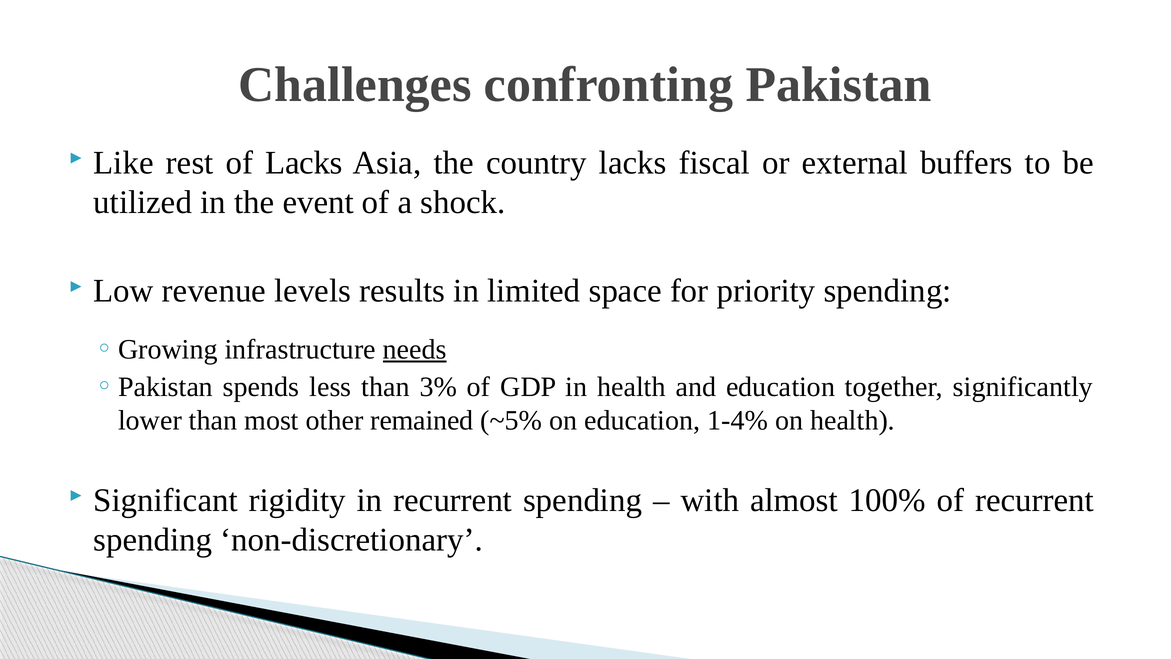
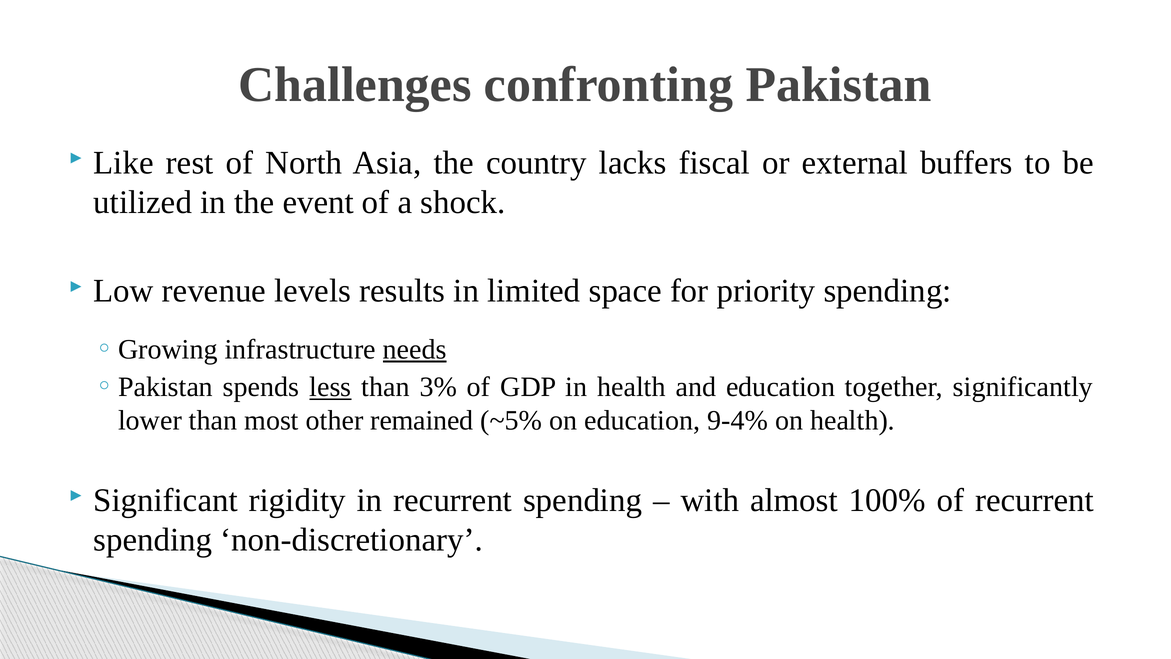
of Lacks: Lacks -> North (304, 163)
less underline: none -> present (330, 387)
1-4%: 1-4% -> 9-4% (738, 420)
